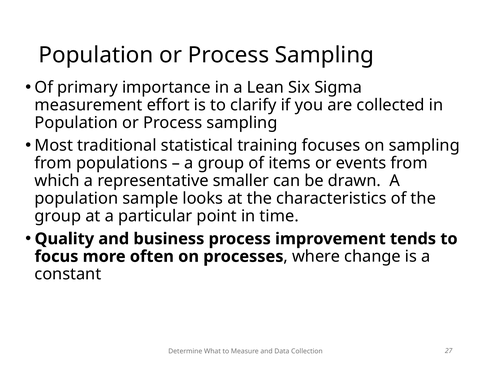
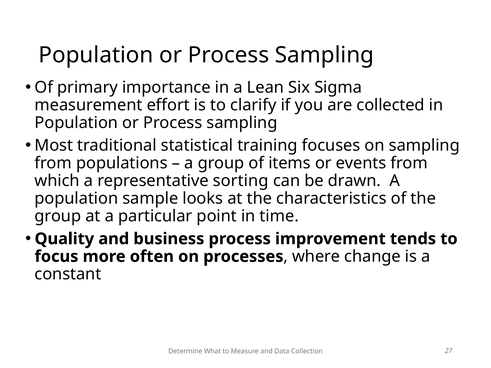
smaller: smaller -> sorting (241, 181)
